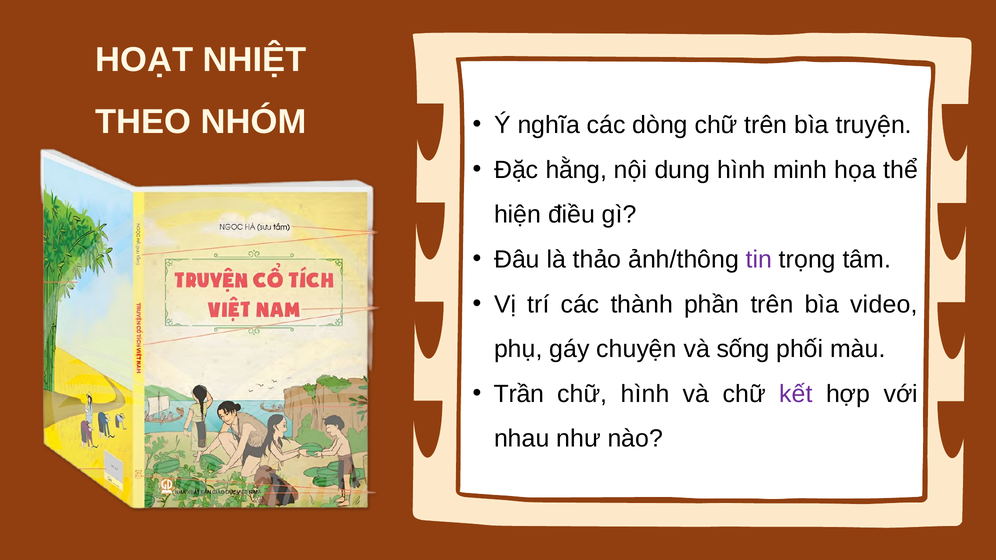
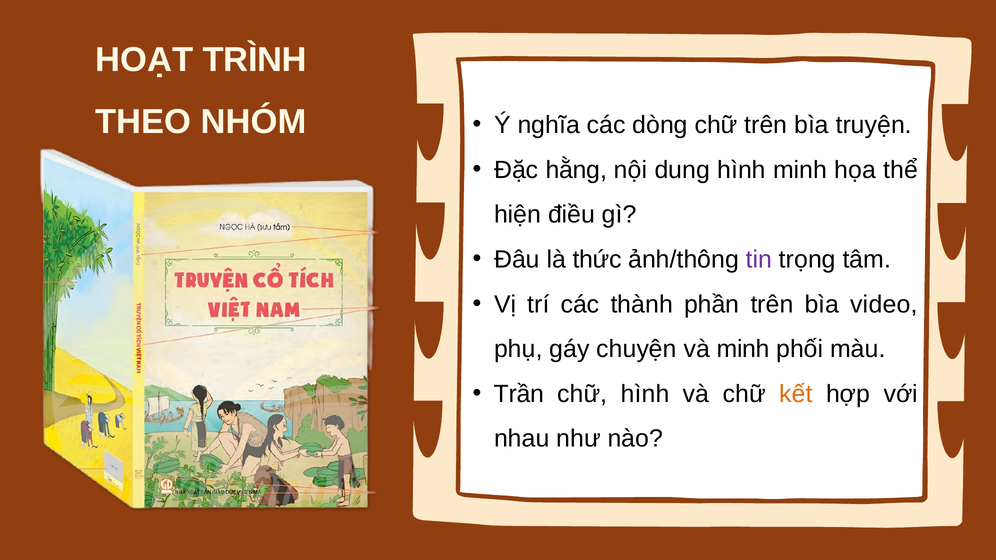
NHIỆT: NHIỆT -> TRÌNH (255, 60)
thảo: thảo -> thức (597, 260)
và sống: sống -> minh (743, 349)
kết colour: purple -> orange (796, 394)
